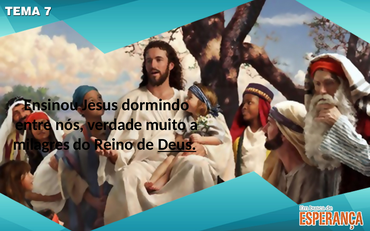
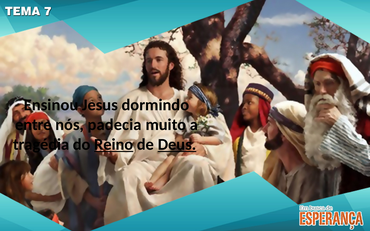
verdade: verdade -> padecia (115, 125)
milagres: milagres -> tragédia (41, 145)
Reino underline: none -> present (114, 145)
